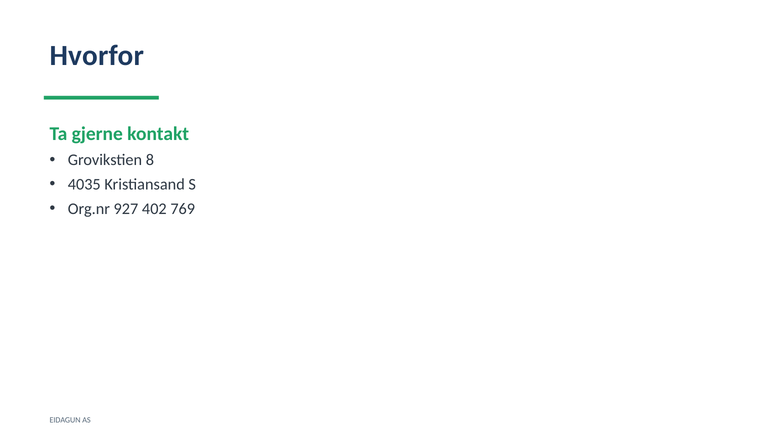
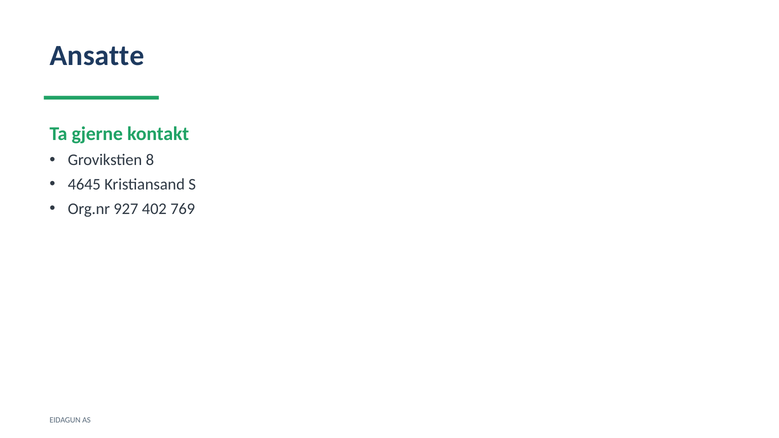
Hvorfor: Hvorfor -> Ansatte (97, 56)
4035: 4035 -> 4645 (84, 185)
